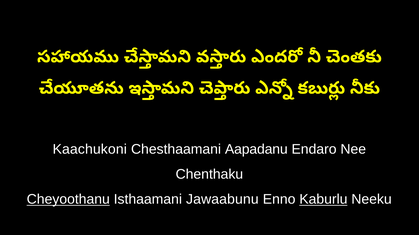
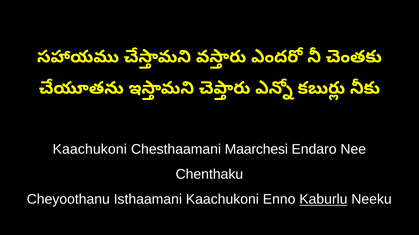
Aapadanu: Aapadanu -> Maarchesi (256, 150)
Cheyoothanu underline: present -> none (68, 200)
Isthaamani Jawaabunu: Jawaabunu -> Kaachukoni (222, 200)
